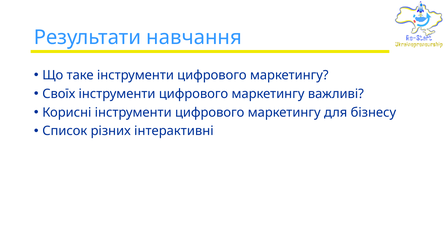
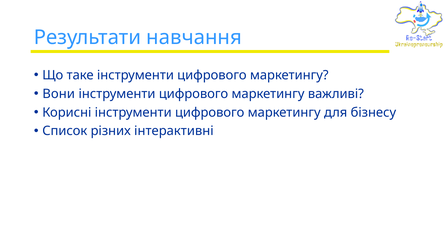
Своїх: Своїх -> Вони (59, 94)
